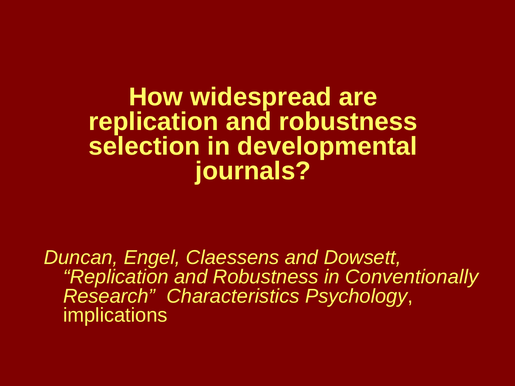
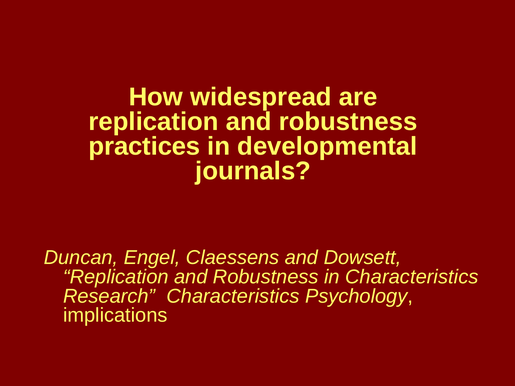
selection: selection -> practices (144, 146)
in Conventionally: Conventionally -> Characteristics (412, 277)
